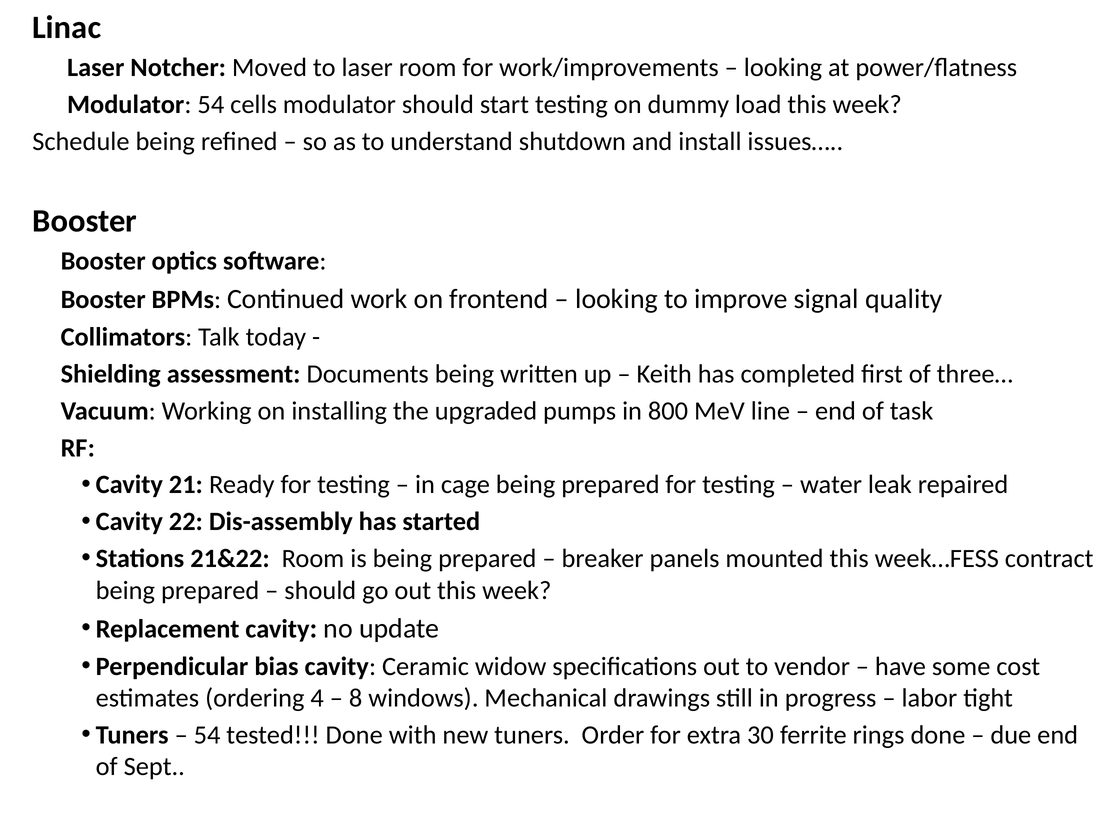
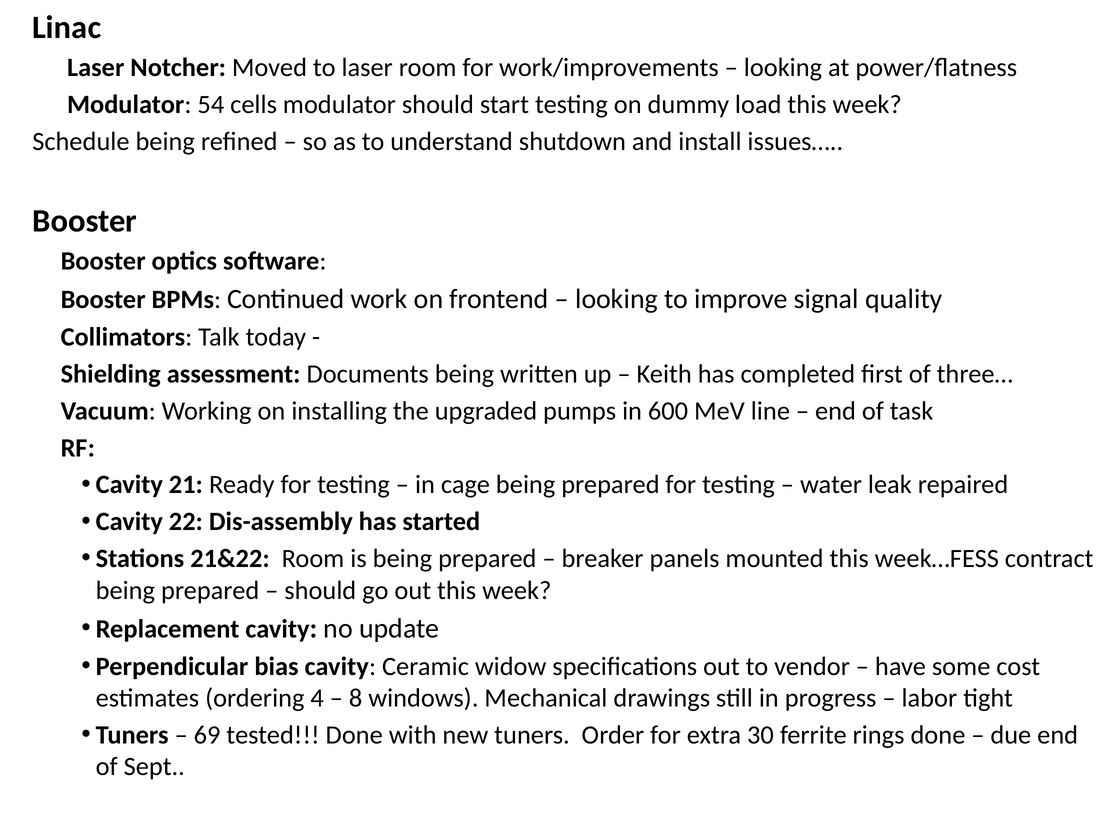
800: 800 -> 600 (668, 411)
54: 54 -> 69 (207, 736)
